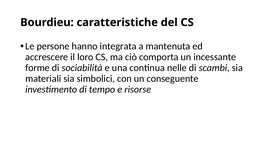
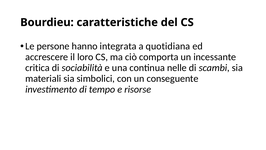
mantenuta: mantenuta -> quotidiana (168, 46)
forme: forme -> critica (37, 68)
